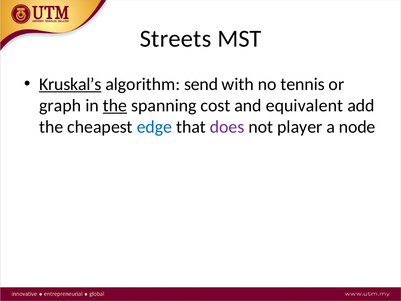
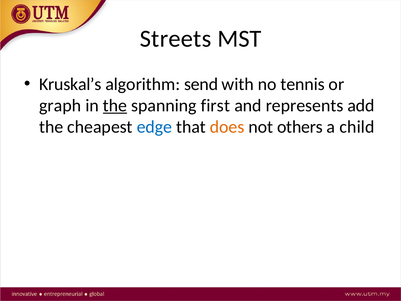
Kruskal’s underline: present -> none (70, 84)
cost: cost -> first (215, 106)
equivalent: equivalent -> represents (305, 106)
does colour: purple -> orange (227, 127)
player: player -> others (300, 127)
node: node -> child (357, 127)
